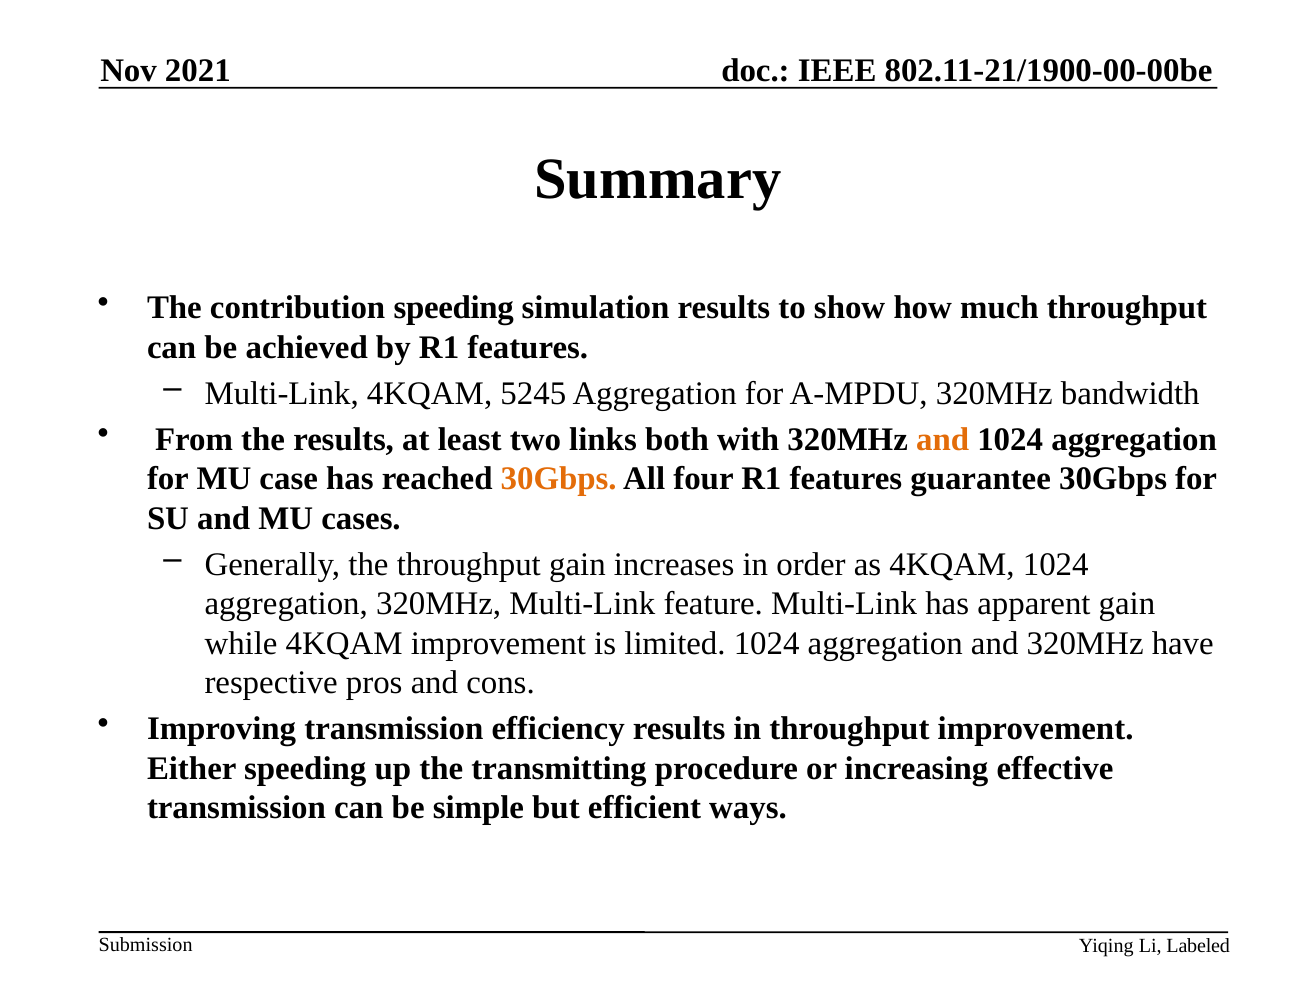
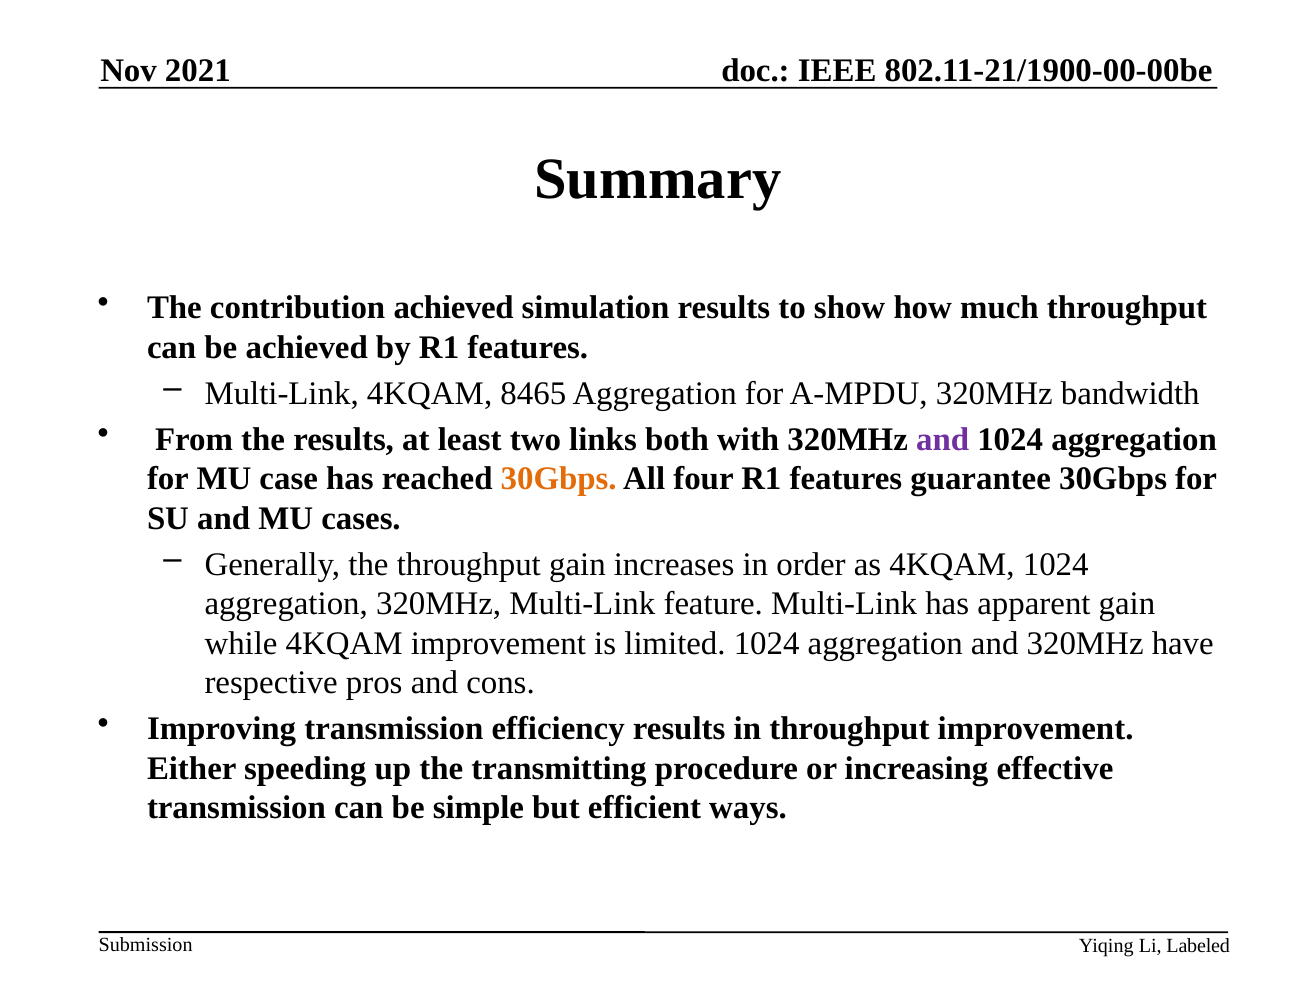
contribution speeding: speeding -> achieved (454, 308)
5245: 5245 -> 8465 (533, 393)
and colour: orange -> purple (943, 439)
